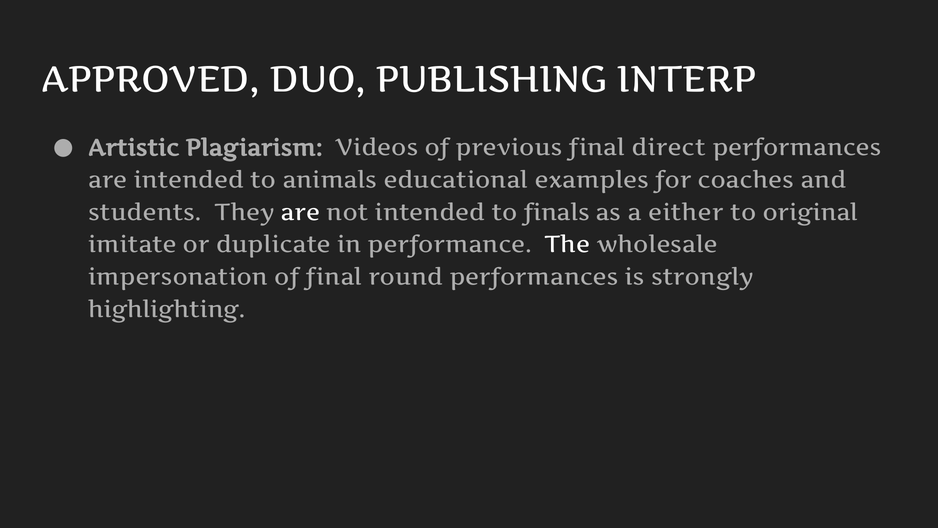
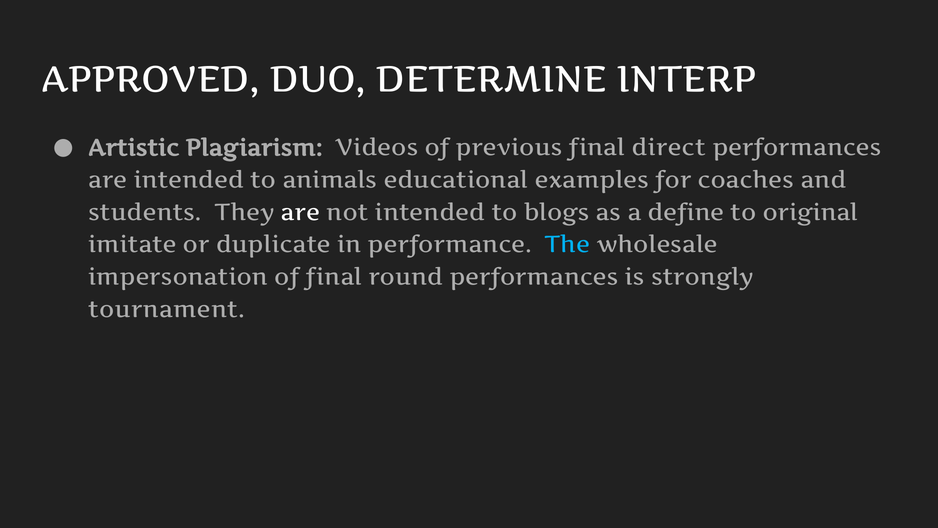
PUBLISHING: PUBLISHING -> DETERMINE (491, 79)
finals: finals -> blogs (557, 212)
either: either -> define (686, 212)
The colour: white -> light blue (567, 245)
highlighting: highlighting -> tournament (167, 309)
